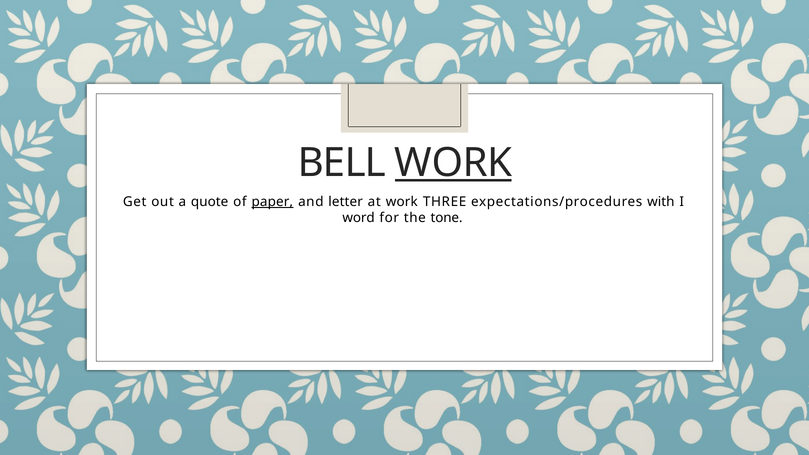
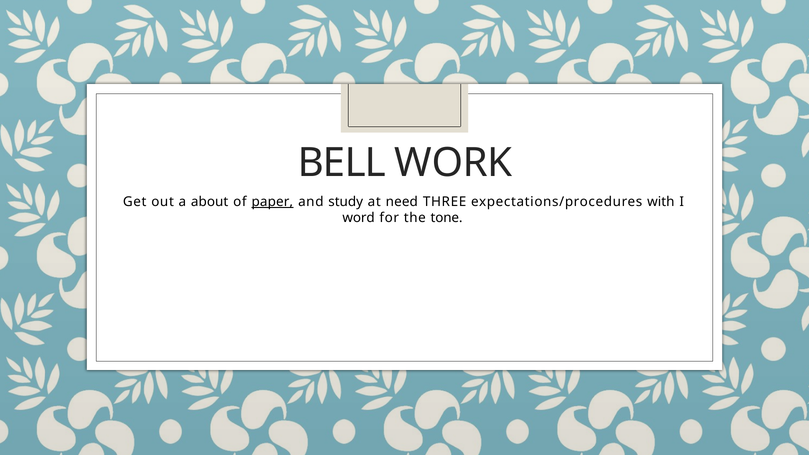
WORK underline: present -> none (453, 163)
quote: quote -> about (210, 202)
letter: letter -> study (346, 202)
at work: work -> need (402, 202)
